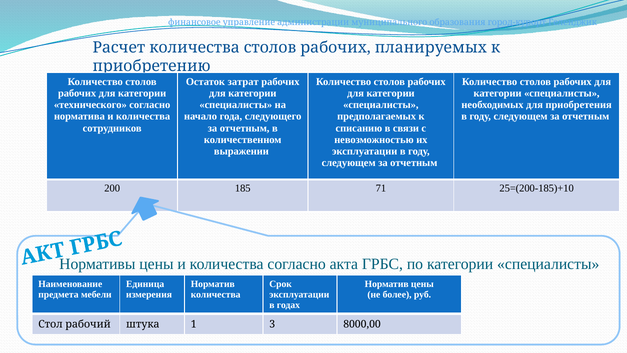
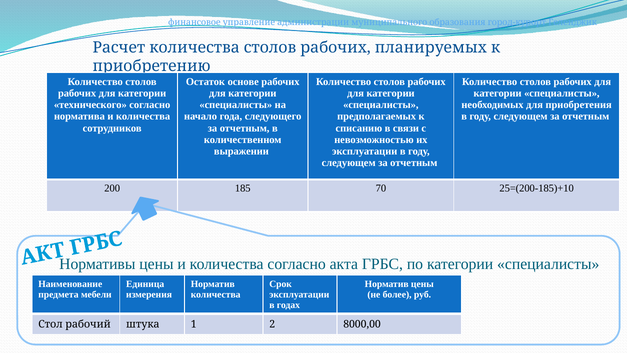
затрат: затрат -> основе (243, 82)
71: 71 -> 70 (381, 188)
3: 3 -> 2 (272, 324)
